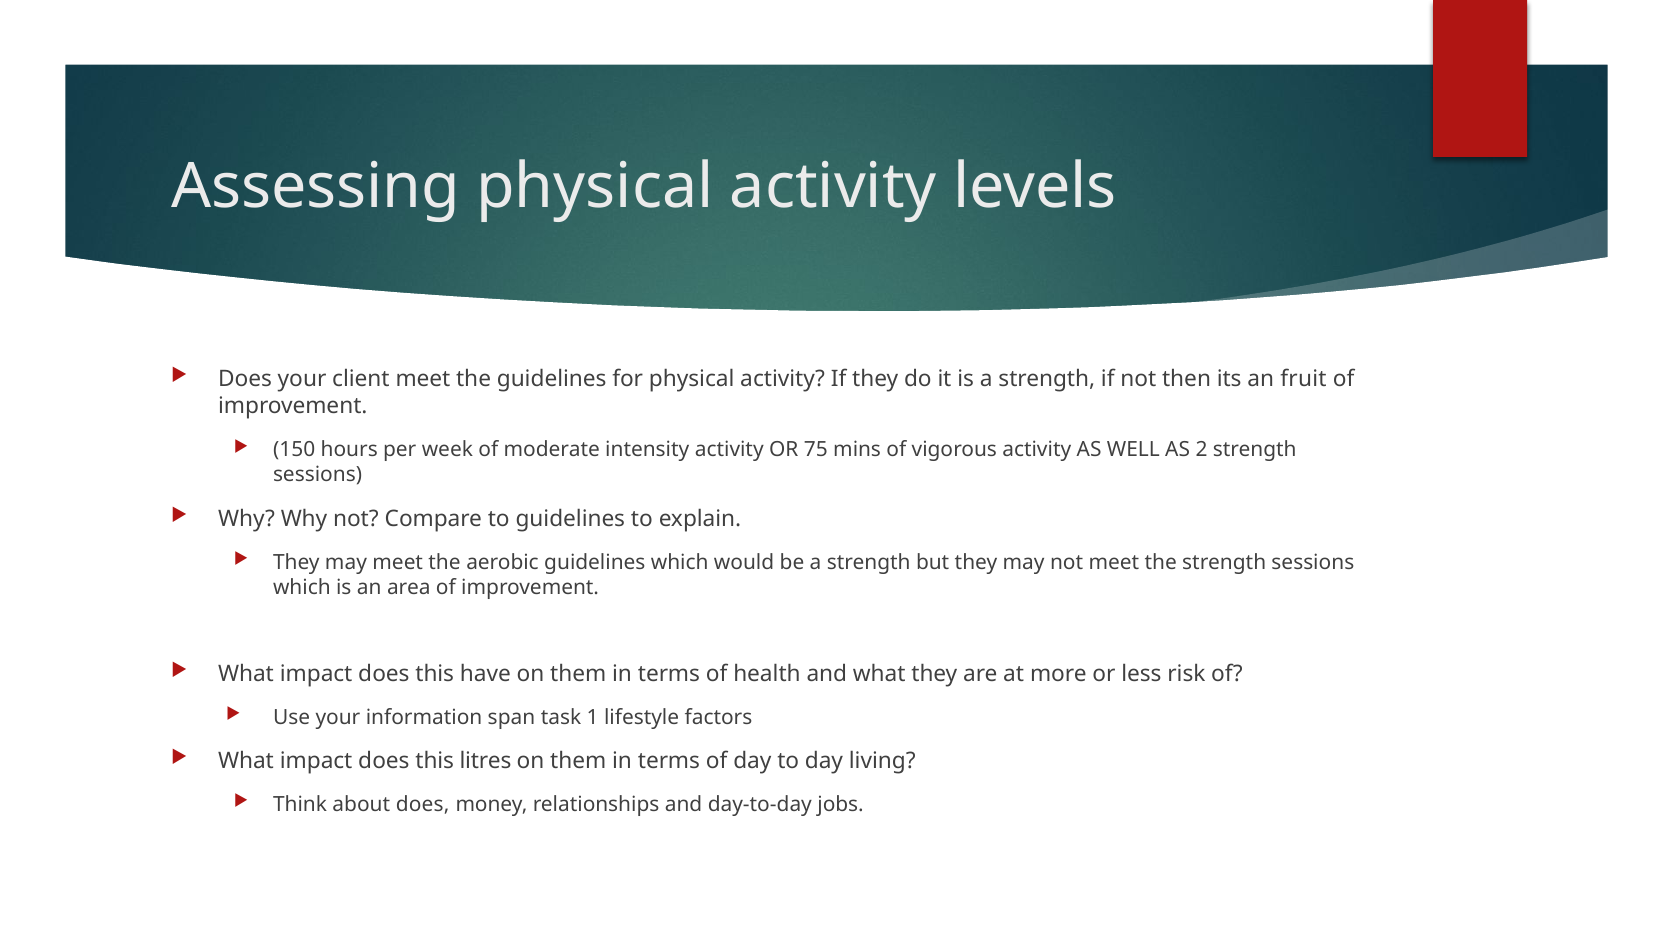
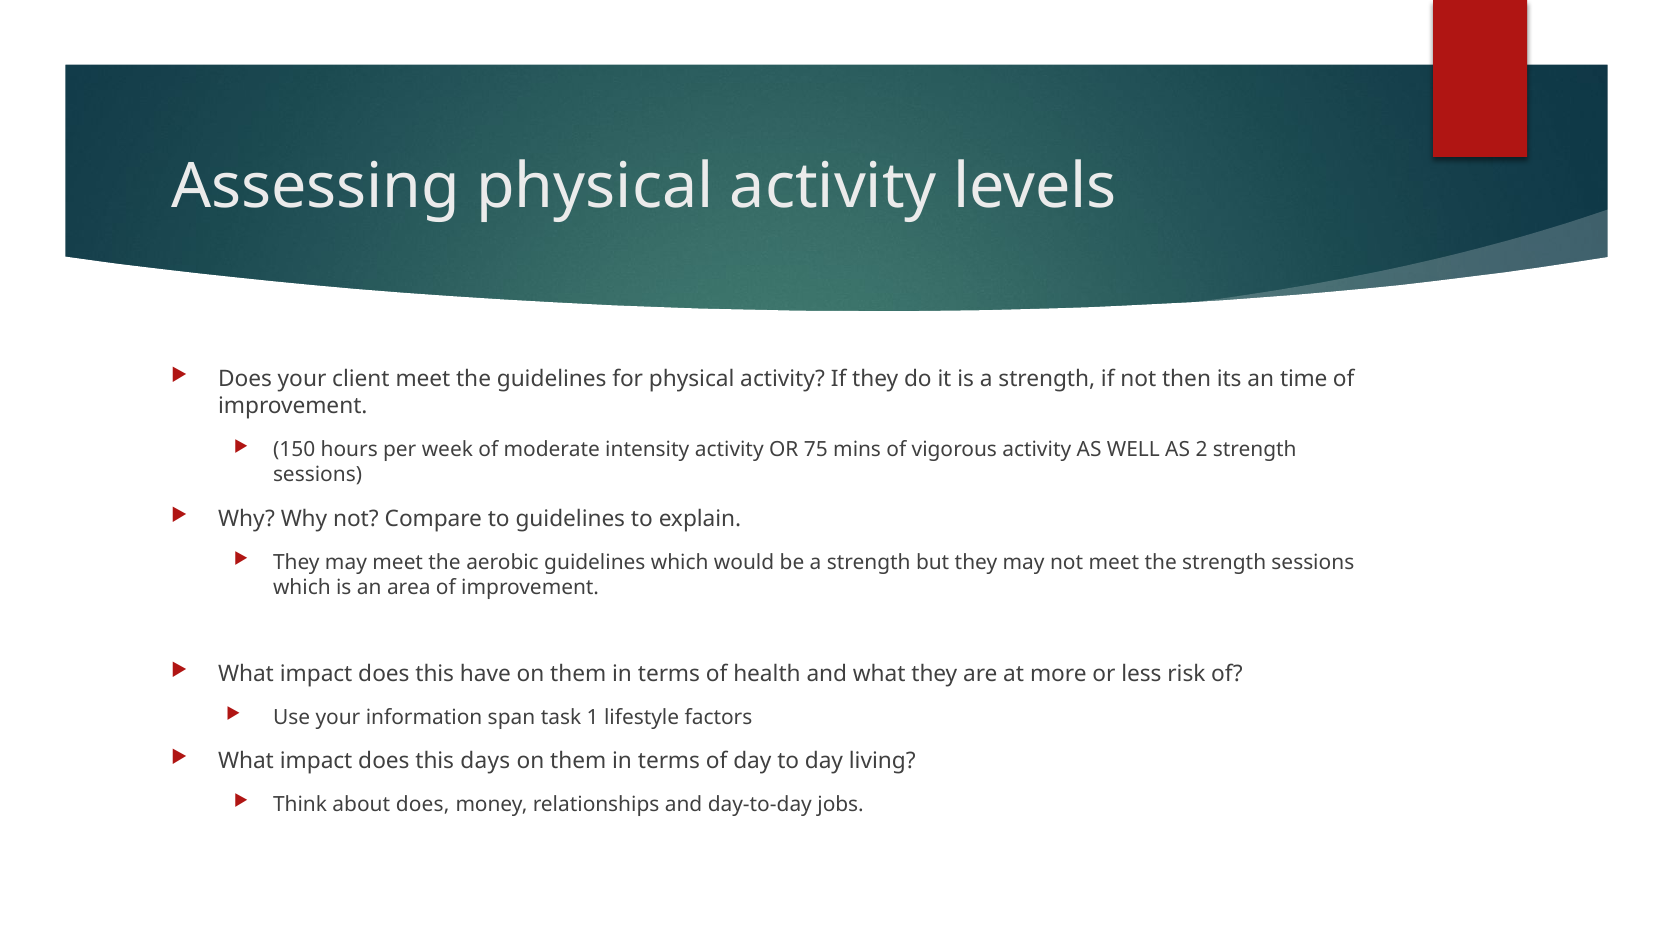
fruit: fruit -> time (1304, 379)
litres: litres -> days (485, 761)
